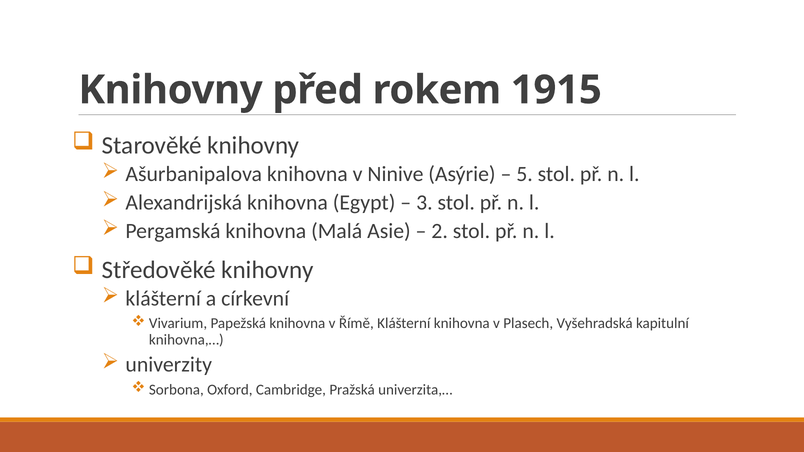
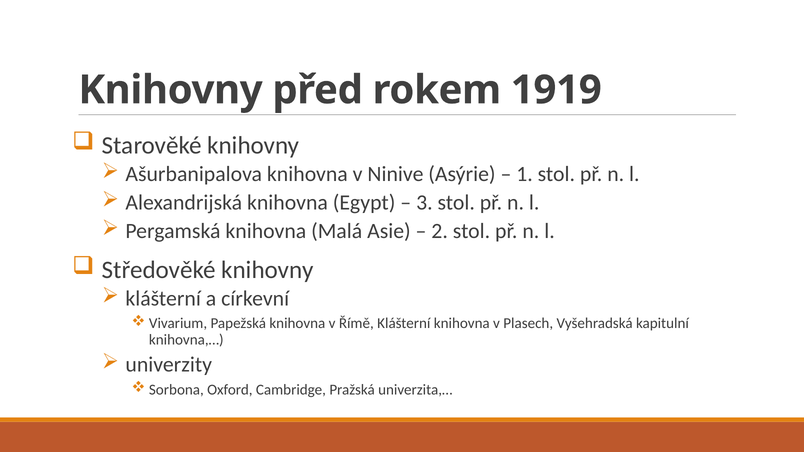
1915: 1915 -> 1919 (556, 90)
5: 5 -> 1 (525, 174)
